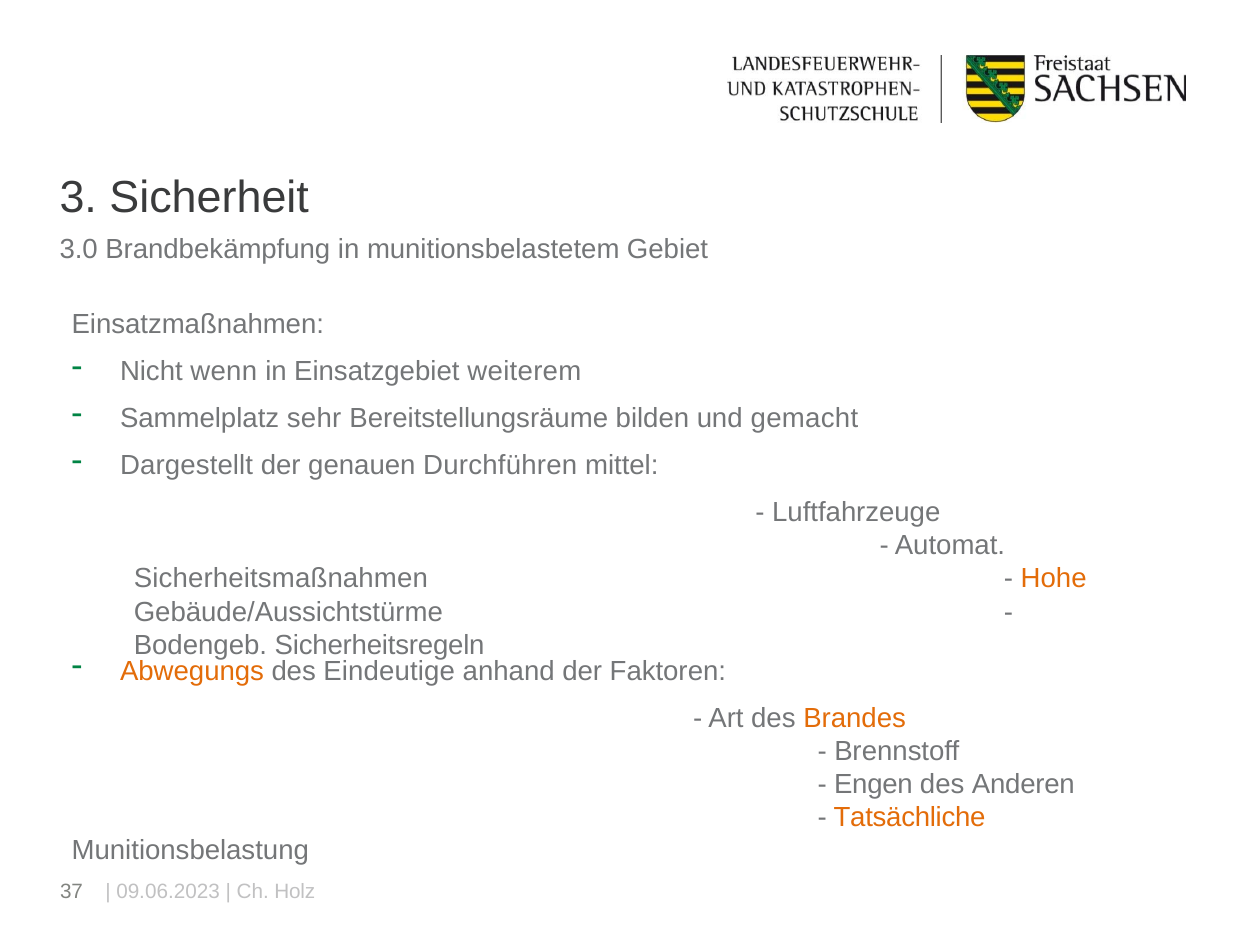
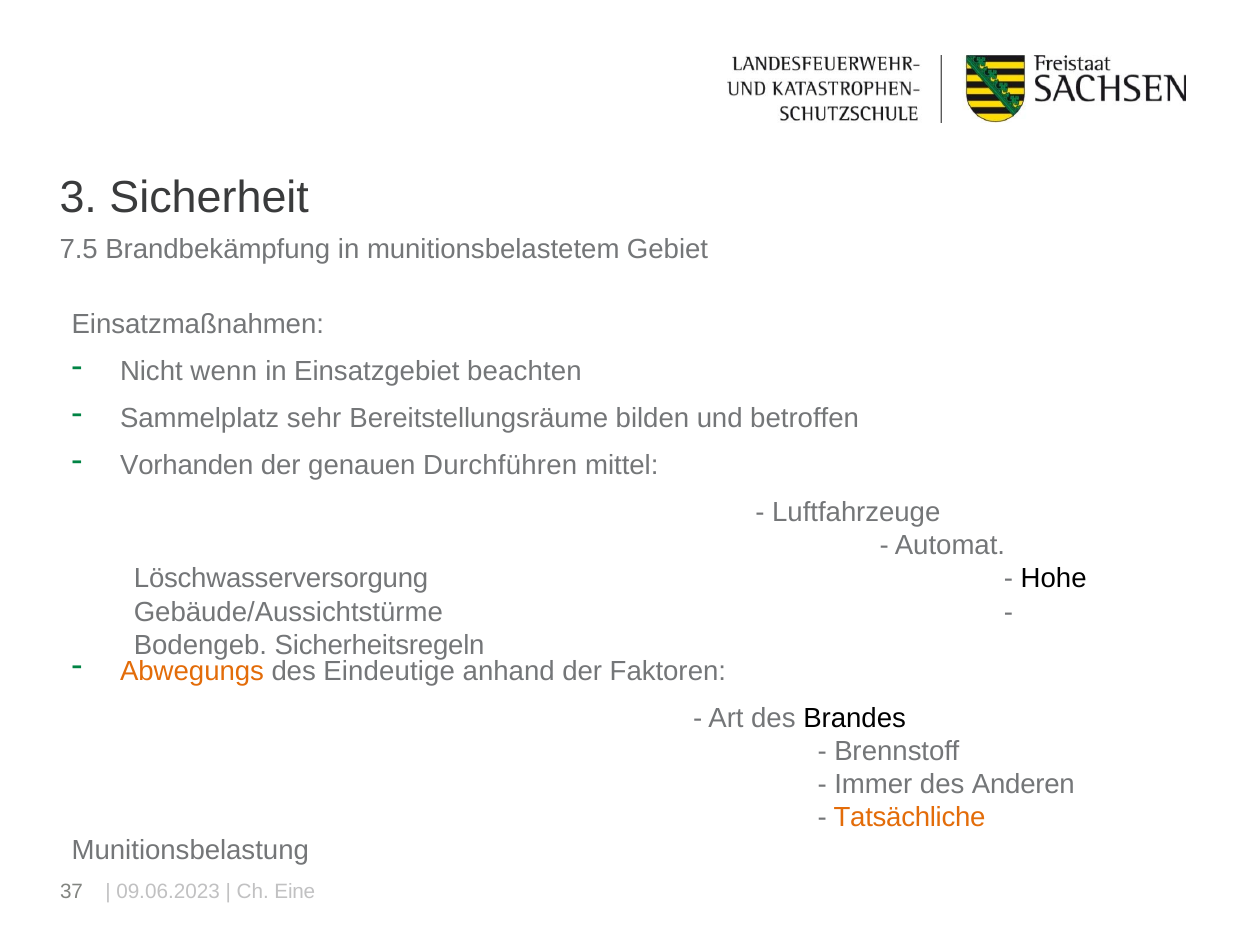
3.0: 3.0 -> 7.5 (79, 250)
weiterem: weiterem -> beachten (524, 371)
gemacht: gemacht -> betroffen (805, 418)
Dargestellt: Dargestellt -> Vorhanden (187, 465)
Sicherheitsmaßnahmen: Sicherheitsmaßnahmen -> Löschwasserversorgung (281, 578)
Hohe colour: orange -> black (1054, 578)
Brandes colour: orange -> black (855, 718)
Engen: Engen -> Immer (873, 784)
Holz: Holz -> Eine (295, 891)
